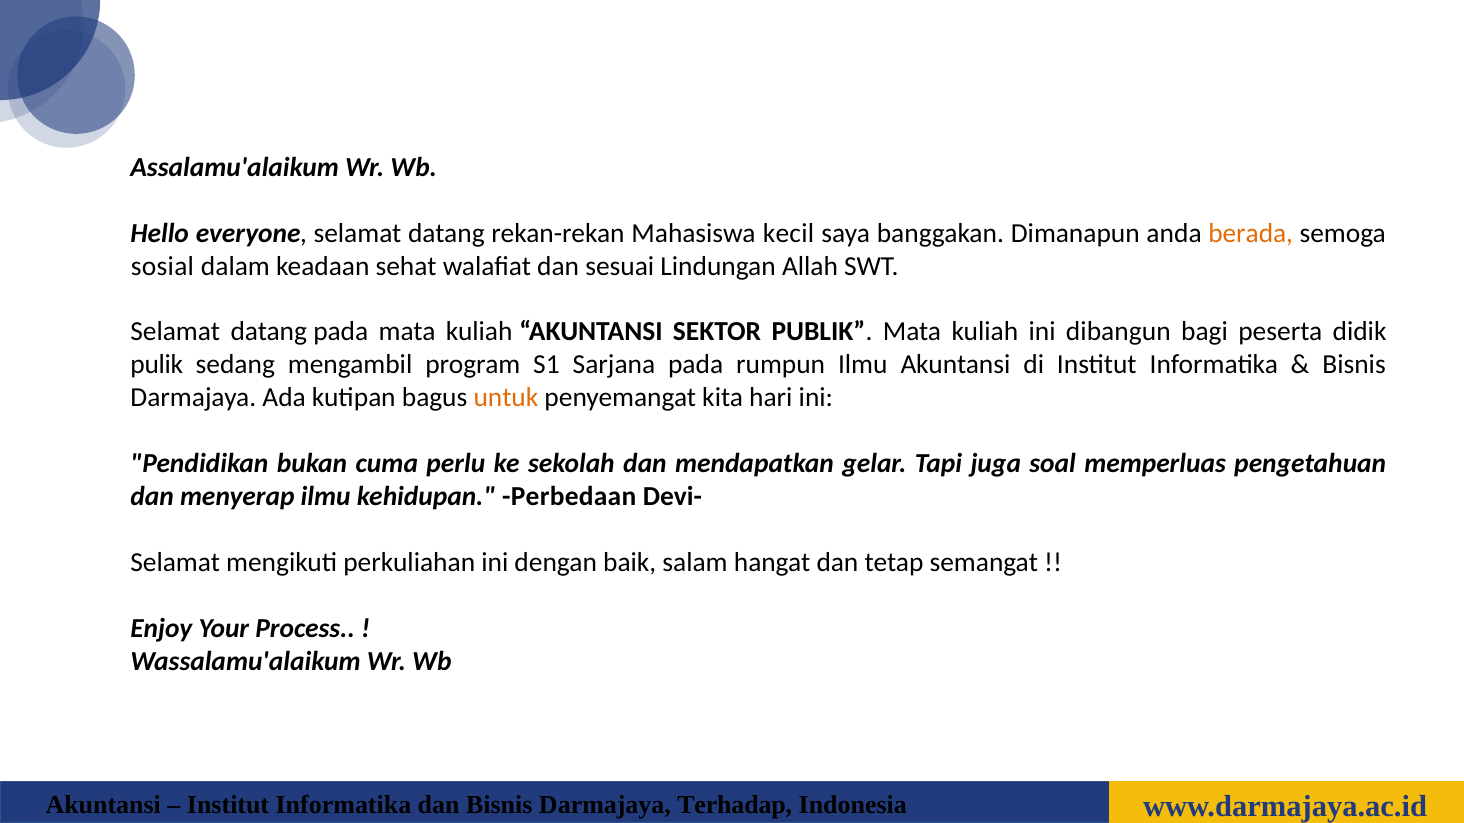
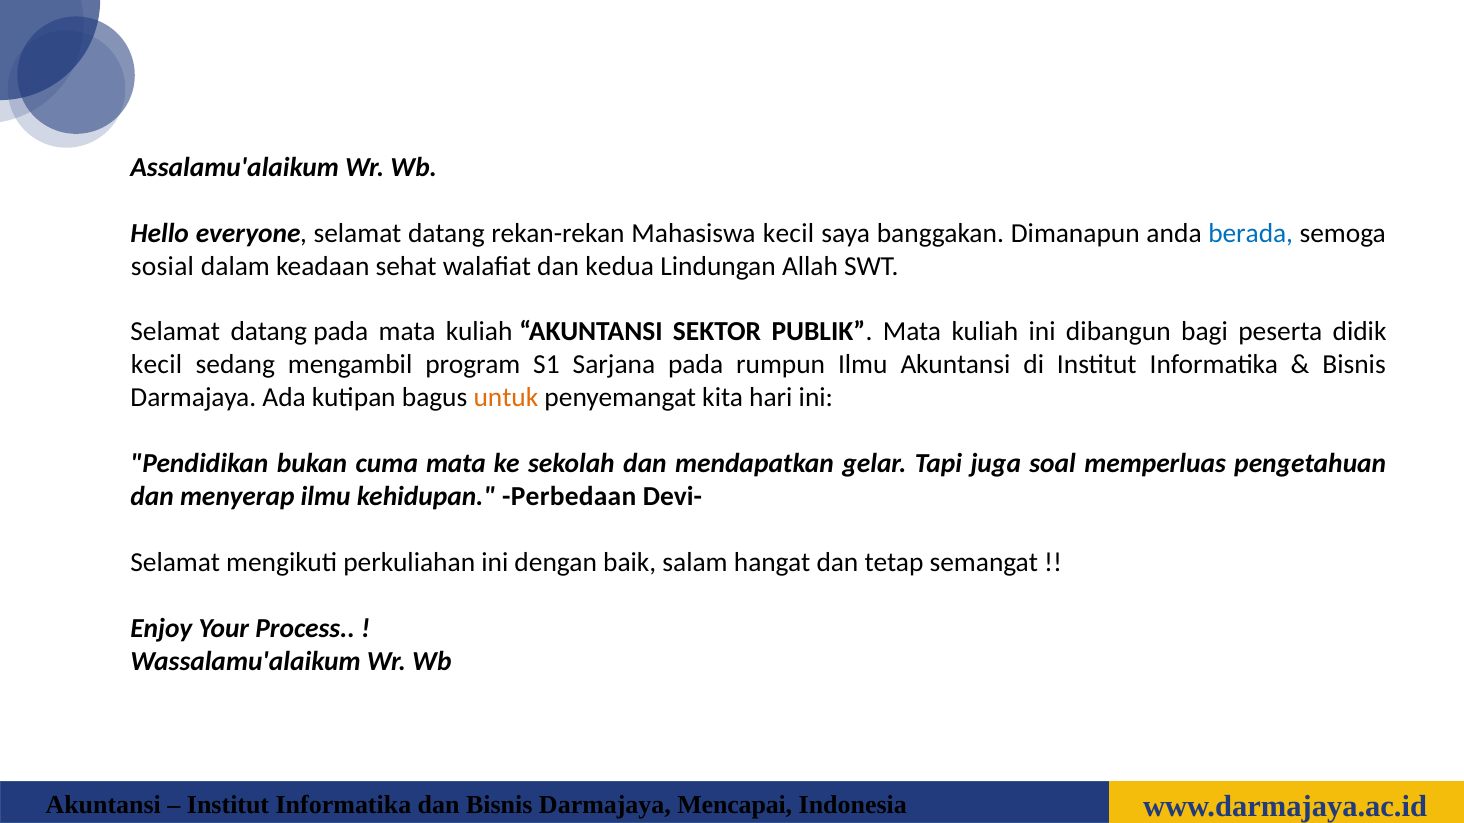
berada colour: orange -> blue (1251, 233)
sesuai: sesuai -> kedua (620, 266)
pulik: pulik -> kecil (156, 365)
cuma perlu: perlu -> mata (456, 464)
Terhadap: Terhadap -> Mencapai (735, 805)
